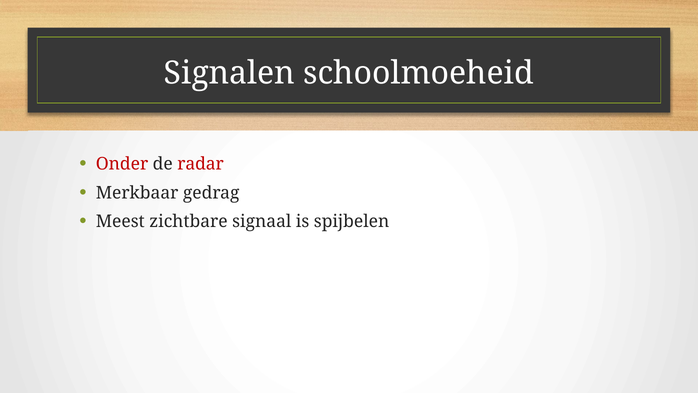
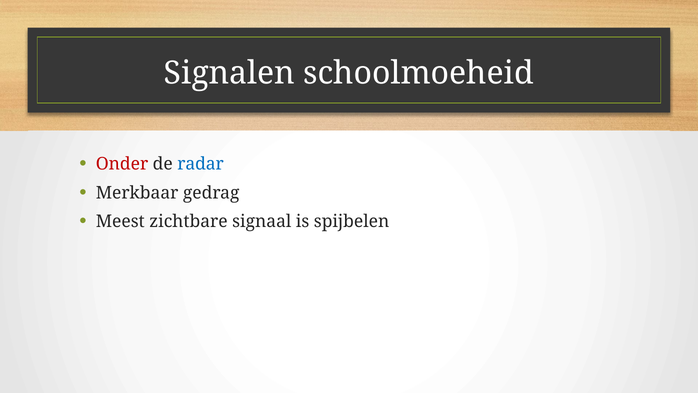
radar colour: red -> blue (201, 164)
